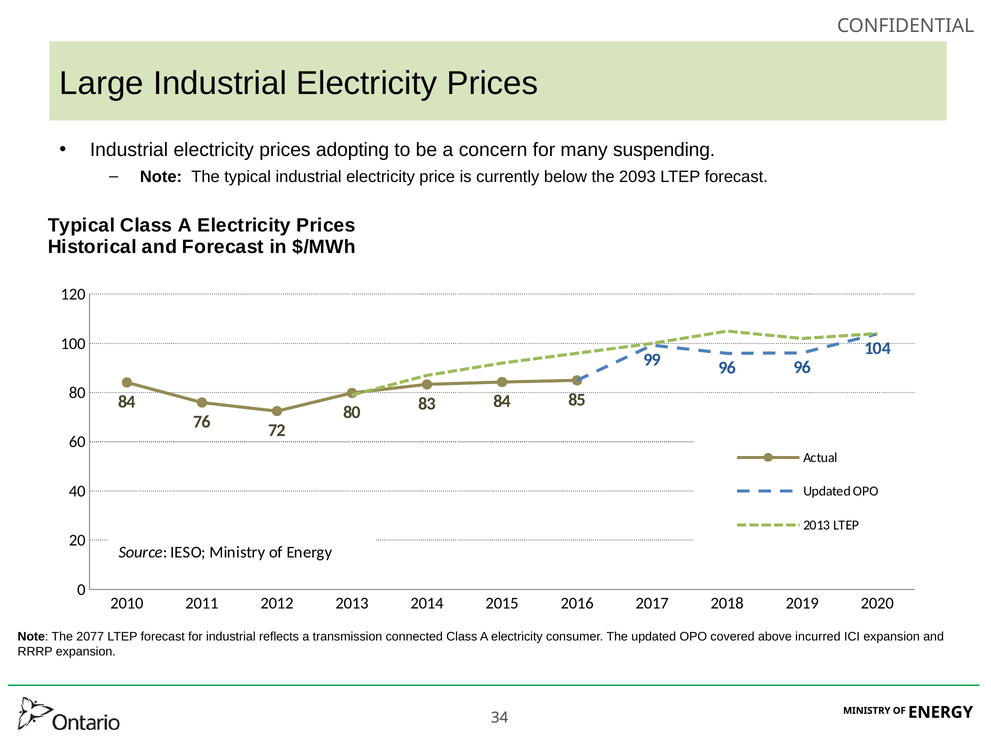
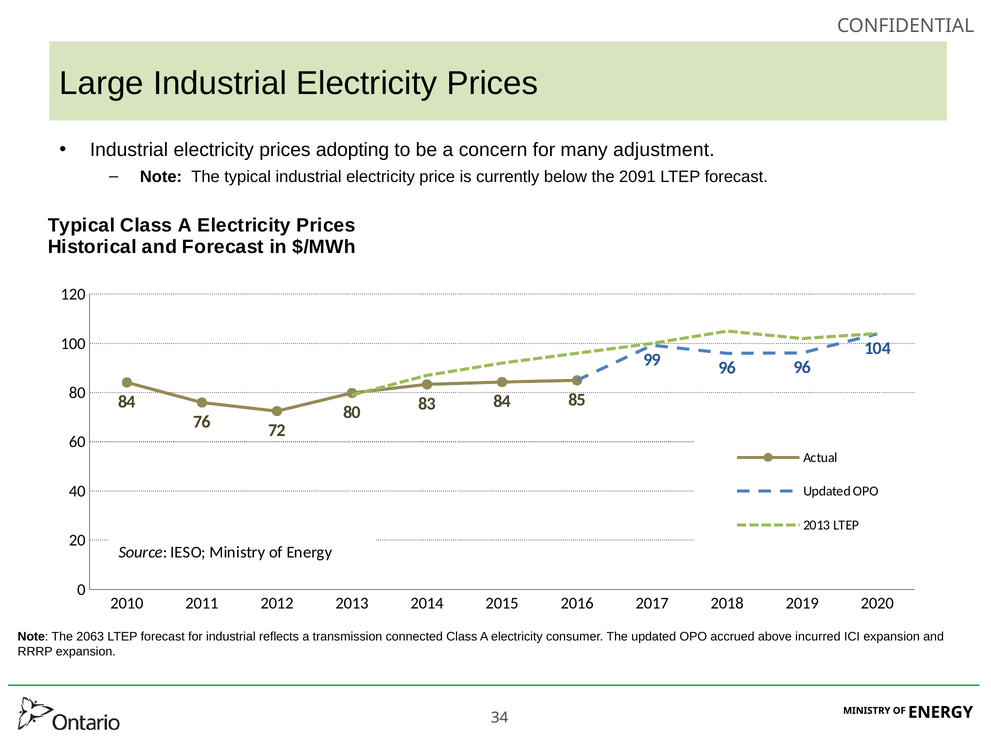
suspending: suspending -> adjustment (664, 150)
2093: 2093 -> 2091 (637, 177)
2077: 2077 -> 2063 (90, 637)
covered: covered -> accrued (733, 637)
